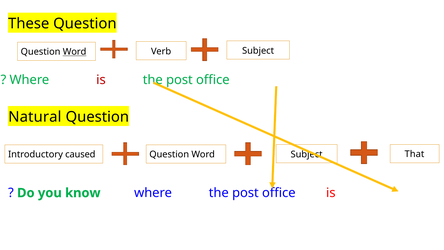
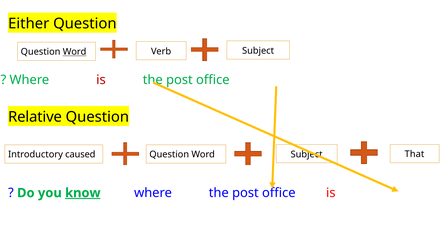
These: These -> Either (29, 24)
Natural: Natural -> Relative (35, 117)
know underline: none -> present (83, 193)
